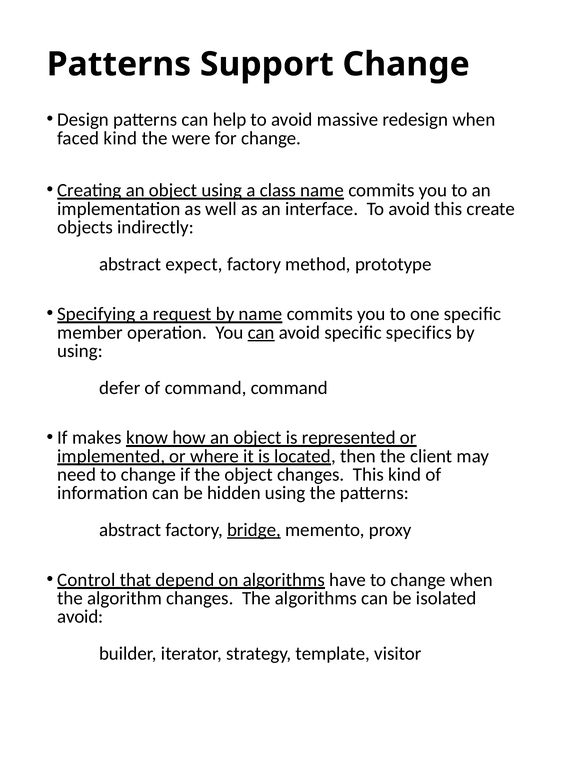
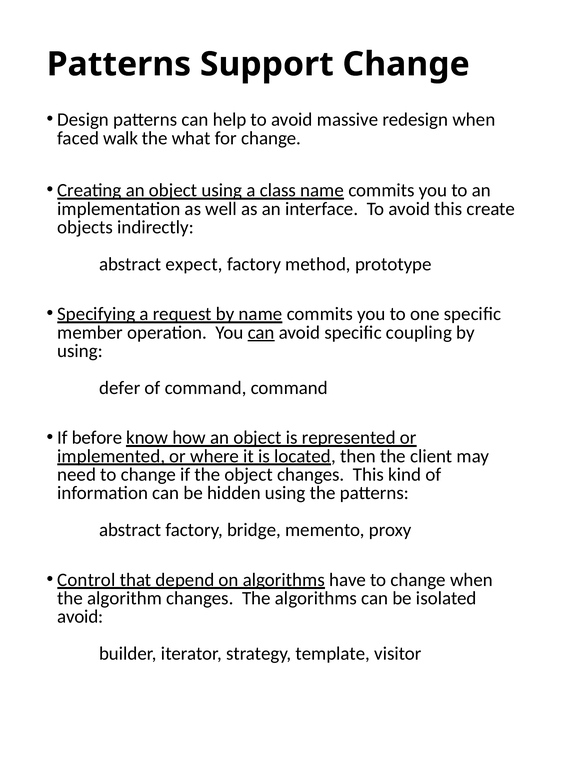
faced kind: kind -> walk (121, 138)
were: were -> what (191, 138)
specifics: specifics -> coupling (419, 332)
makes: makes -> before (97, 438)
bridge underline: present -> none (254, 530)
